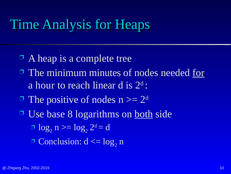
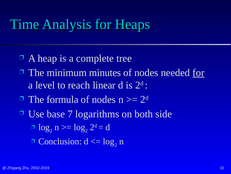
hour: hour -> level (45, 85)
positive: positive -> formula (63, 99)
8: 8 -> 7 (70, 114)
both underline: present -> none (144, 114)
